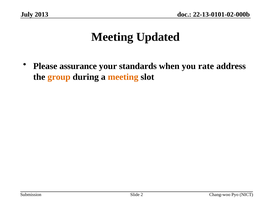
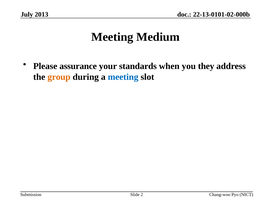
Updated: Updated -> Medium (158, 37)
rate: rate -> they (206, 66)
meeting colour: orange -> blue (123, 77)
